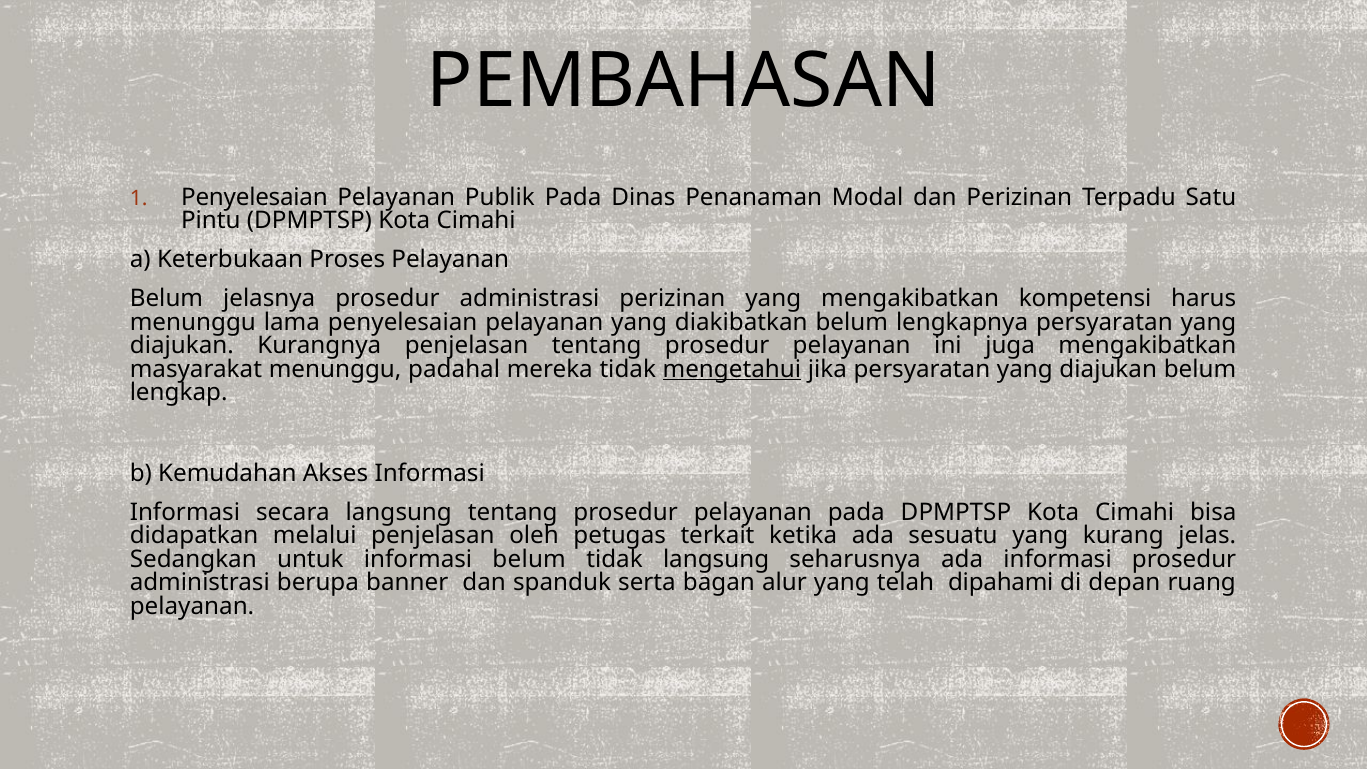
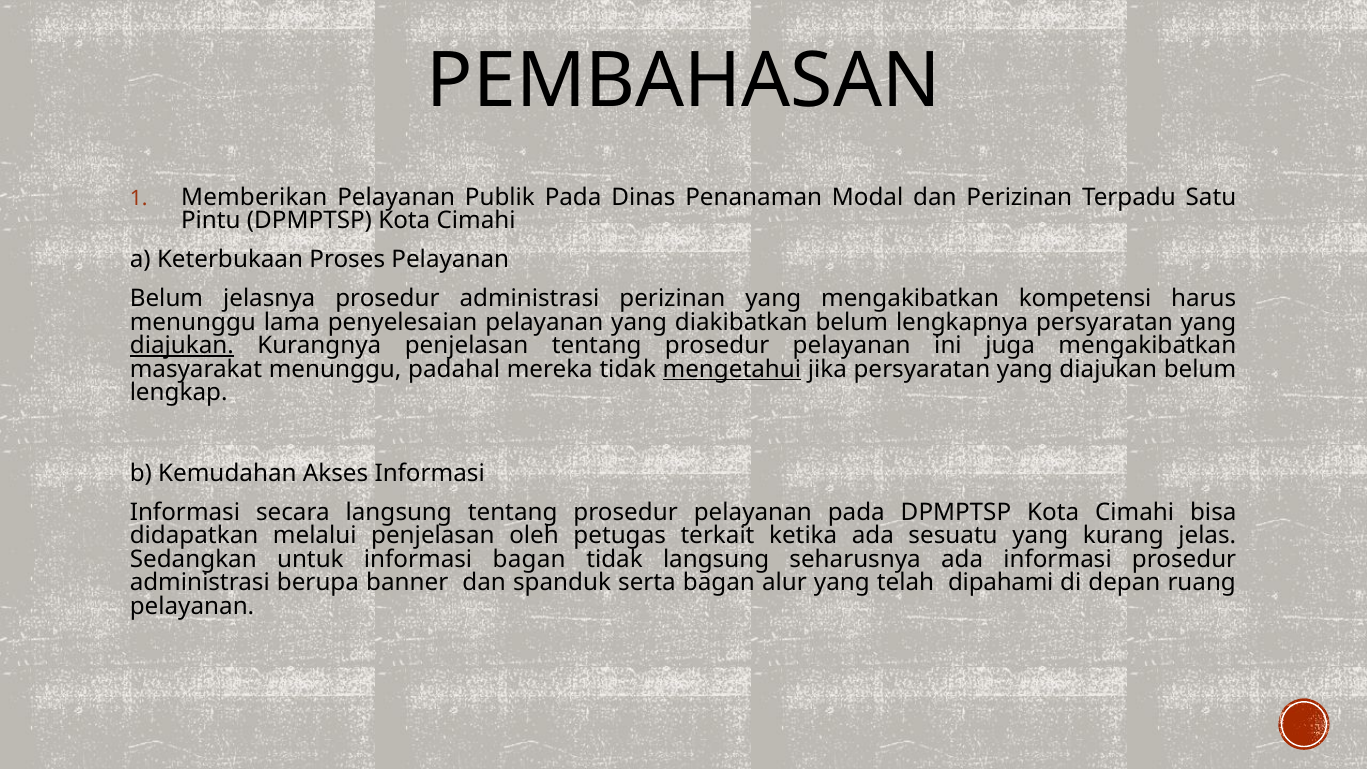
Penyelesaian: Penyelesaian -> Memberikan (254, 197)
diajukan underline: none -> present (182, 346)
informasi belum: belum -> bagan (529, 559)
